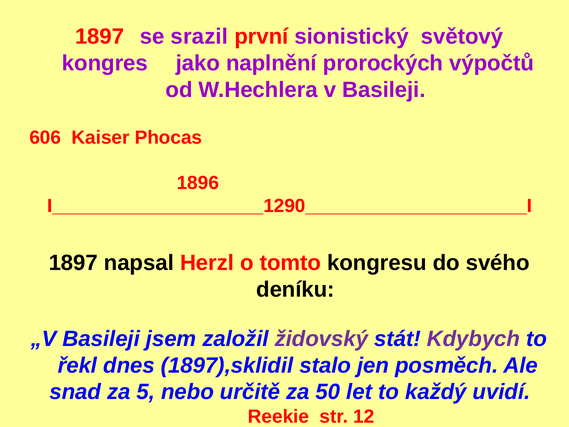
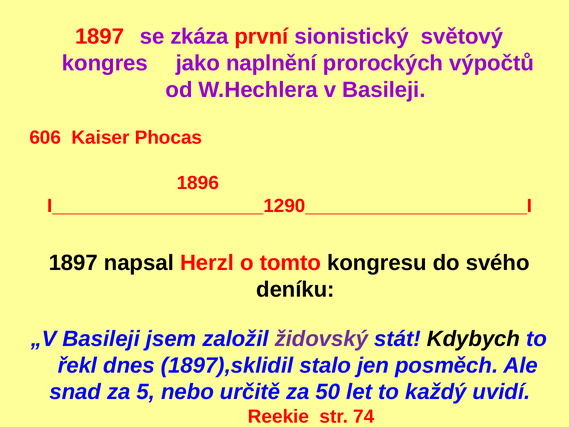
srazil: srazil -> zkáza (200, 37)
Kdybych colour: purple -> black (473, 339)
12: 12 -> 74 (364, 416)
